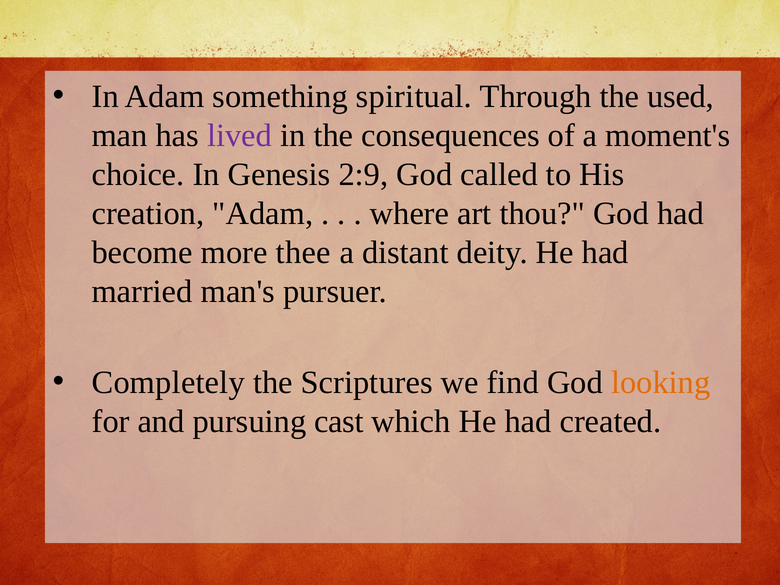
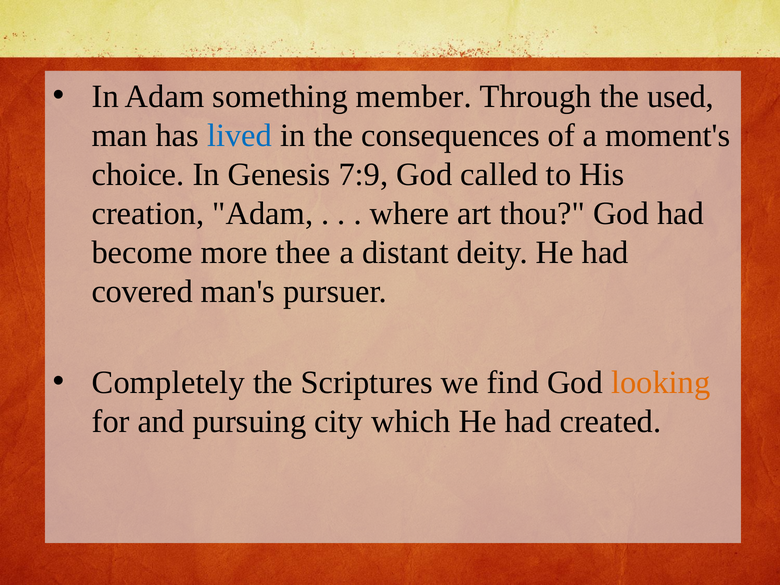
spiritual: spiritual -> member (414, 96)
lived colour: purple -> blue (240, 135)
2:9: 2:9 -> 7:9 (363, 174)
married: married -> covered (142, 291)
cast: cast -> city (339, 422)
